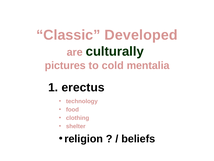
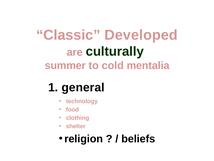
pictures: pictures -> summer (65, 65)
erectus: erectus -> general (83, 87)
